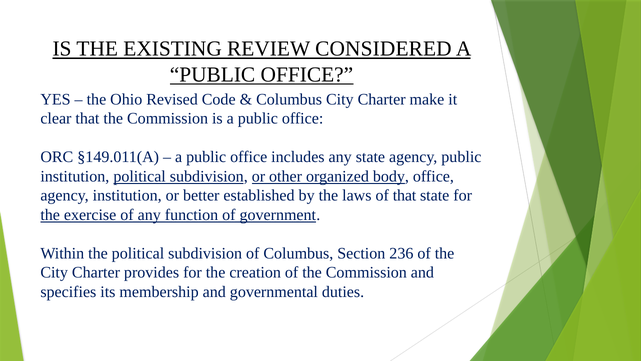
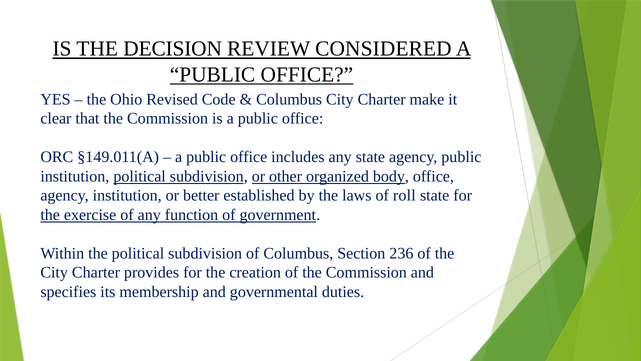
EXISTING: EXISTING -> DECISION (173, 49)
of that: that -> roll (404, 195)
